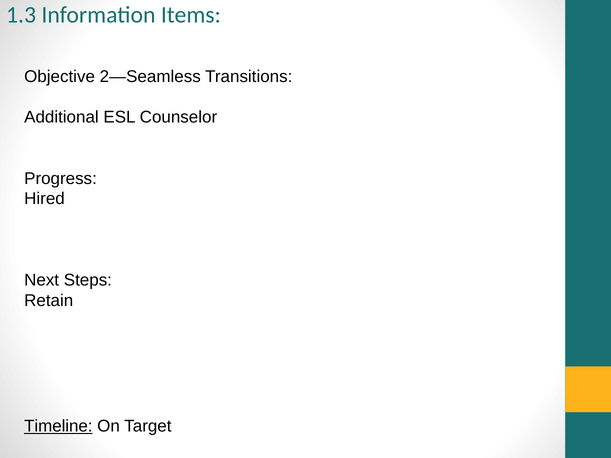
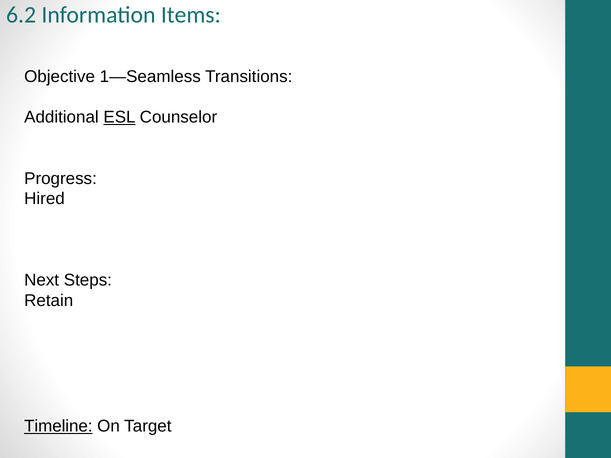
1.3: 1.3 -> 6.2 (21, 15)
2—Seamless: 2—Seamless -> 1—Seamless (150, 77)
ESL underline: none -> present (120, 117)
